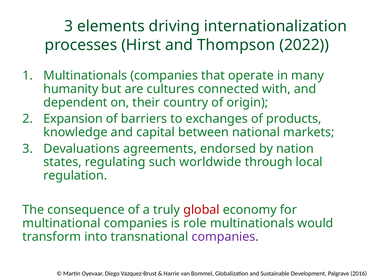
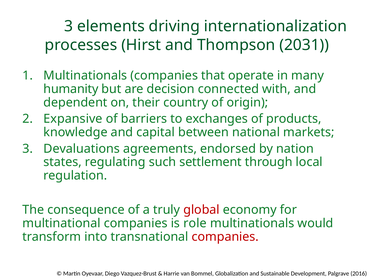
2022: 2022 -> 2031 (304, 45)
cultures: cultures -> decision (171, 89)
Expansion: Expansion -> Expansive (73, 119)
worldwide: worldwide -> settlement (211, 162)
companies colour: purple -> red (225, 237)
